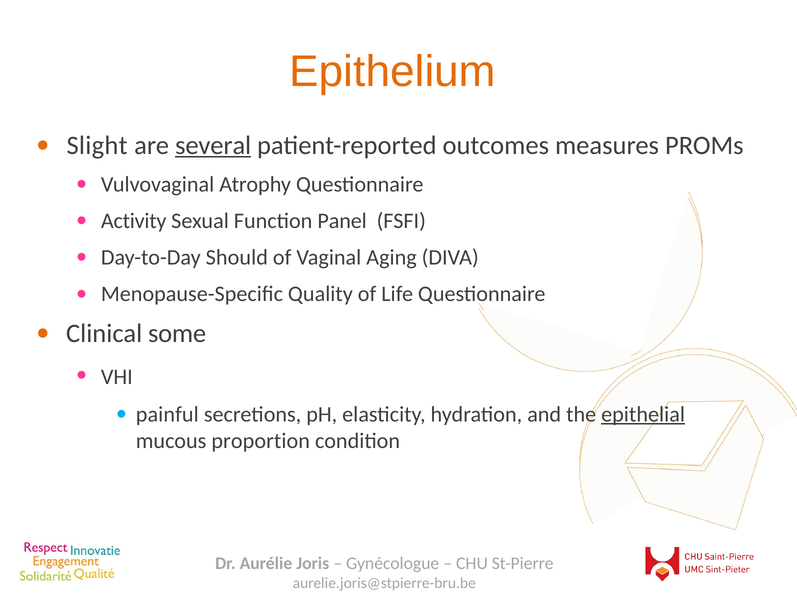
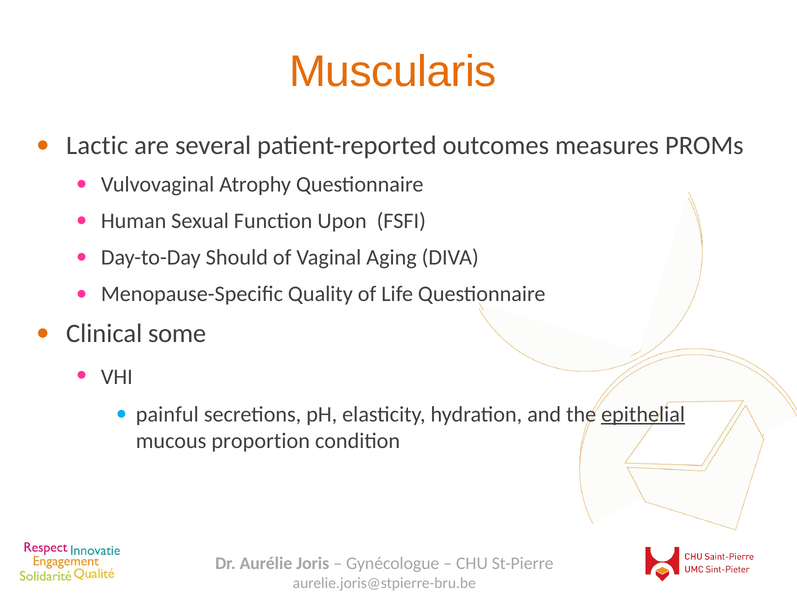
Epithelium: Epithelium -> Muscularis (393, 72)
Slight: Slight -> Lactic (97, 145)
several underline: present -> none (213, 145)
Activity: Activity -> Human (134, 221)
Panel: Panel -> Upon (342, 221)
